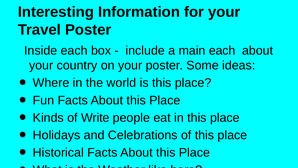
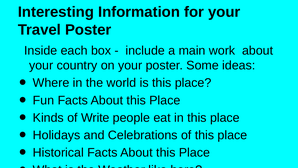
main each: each -> work (222, 50)
